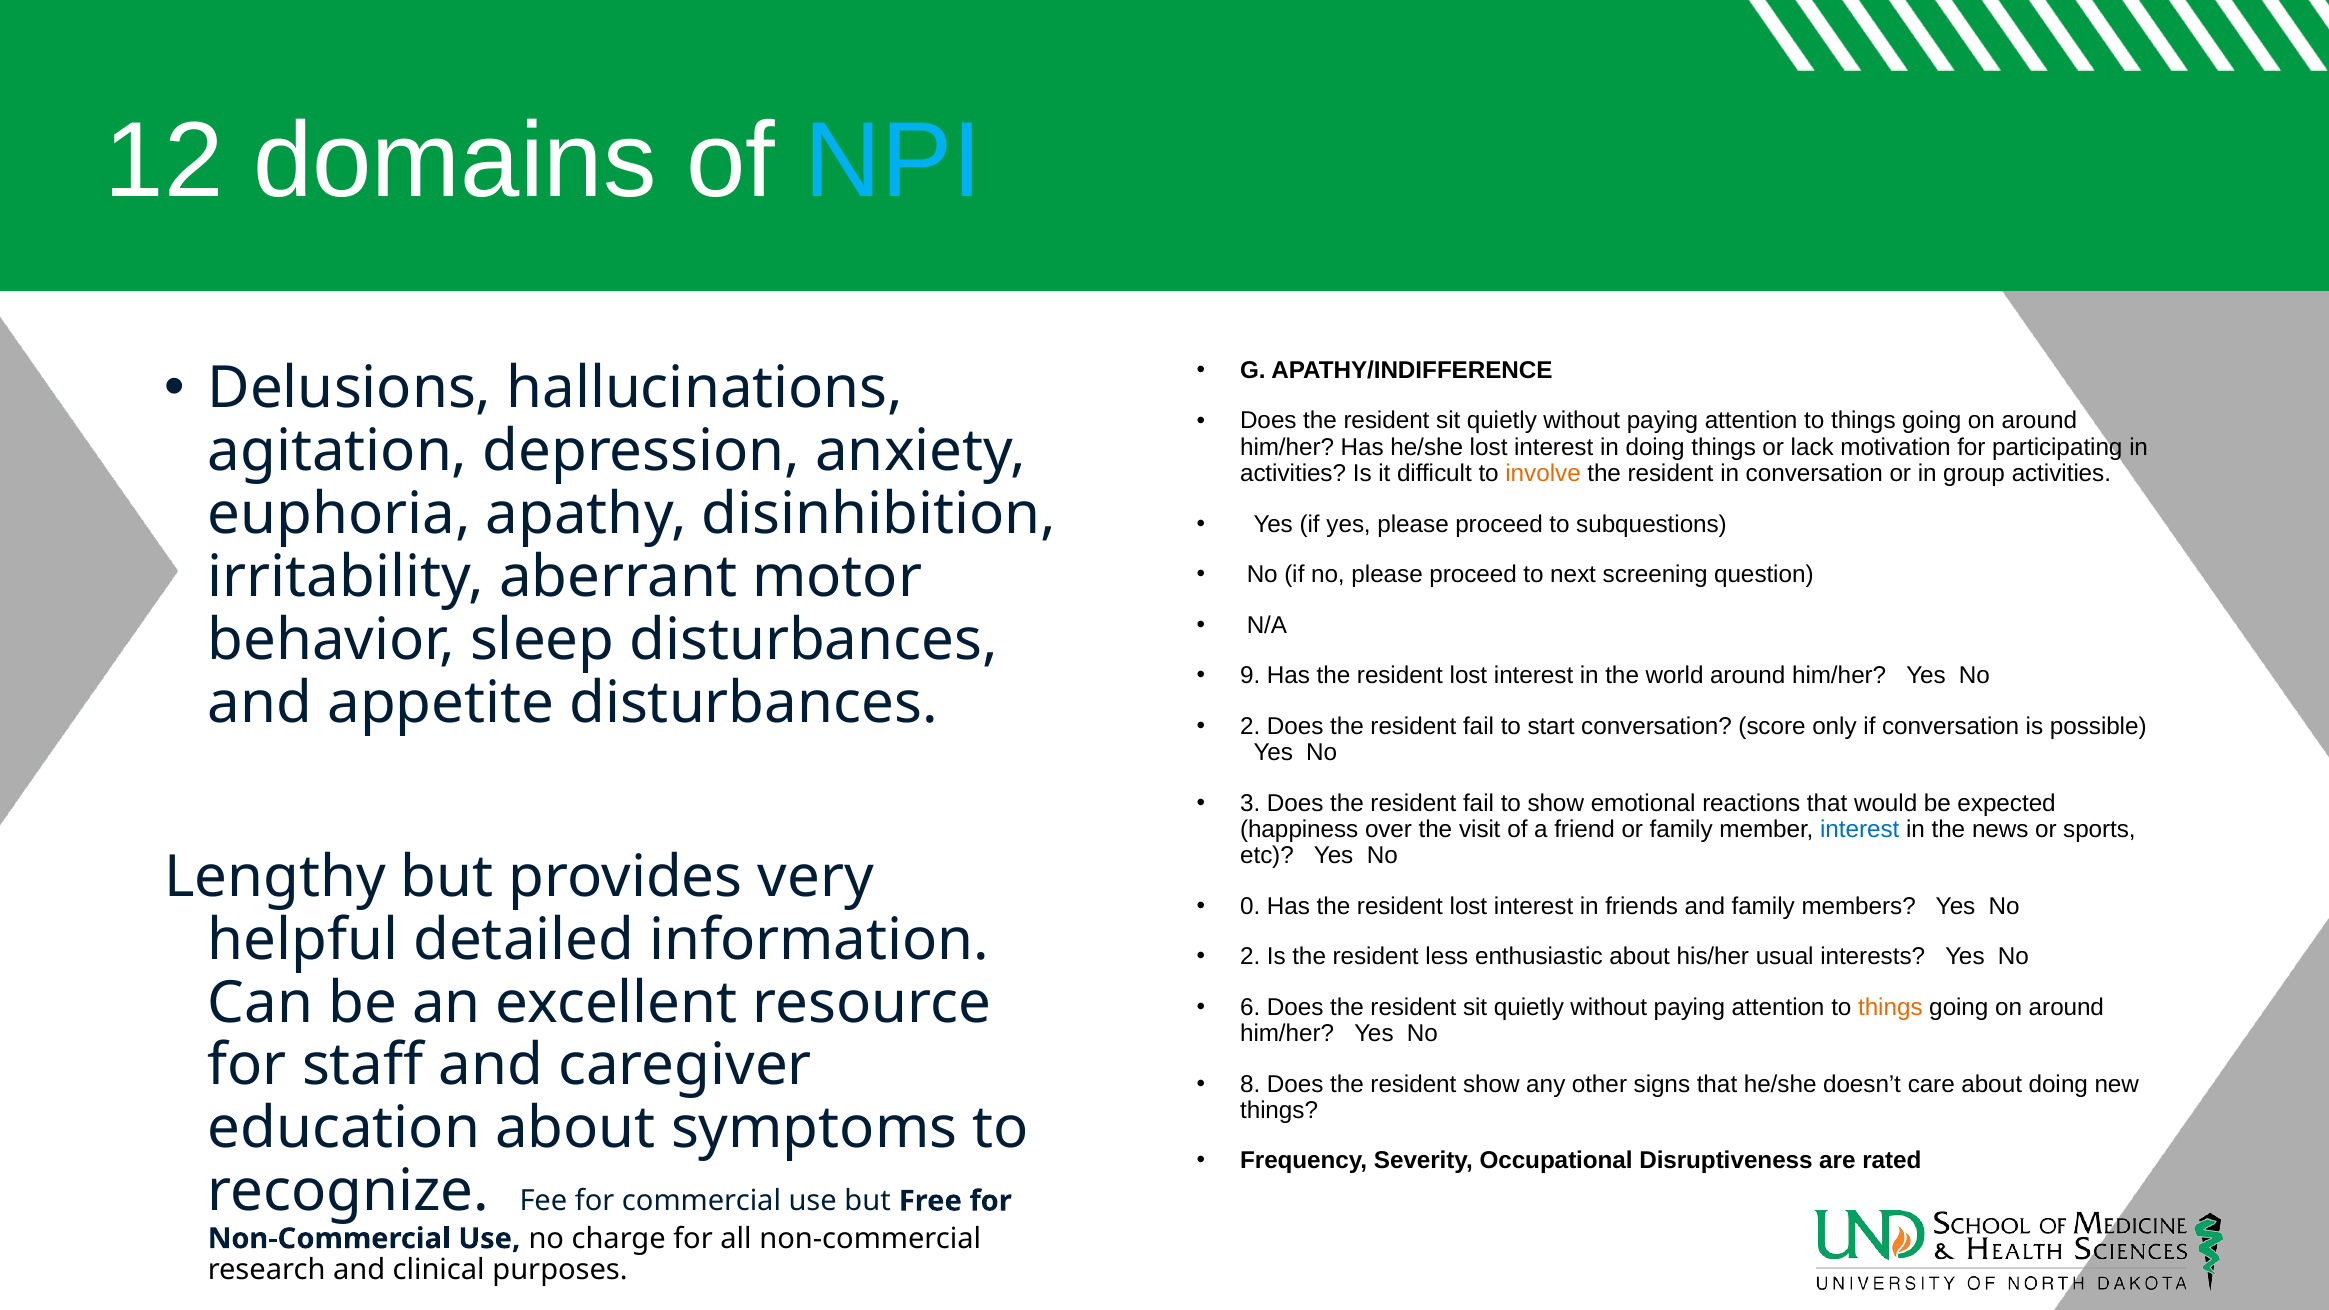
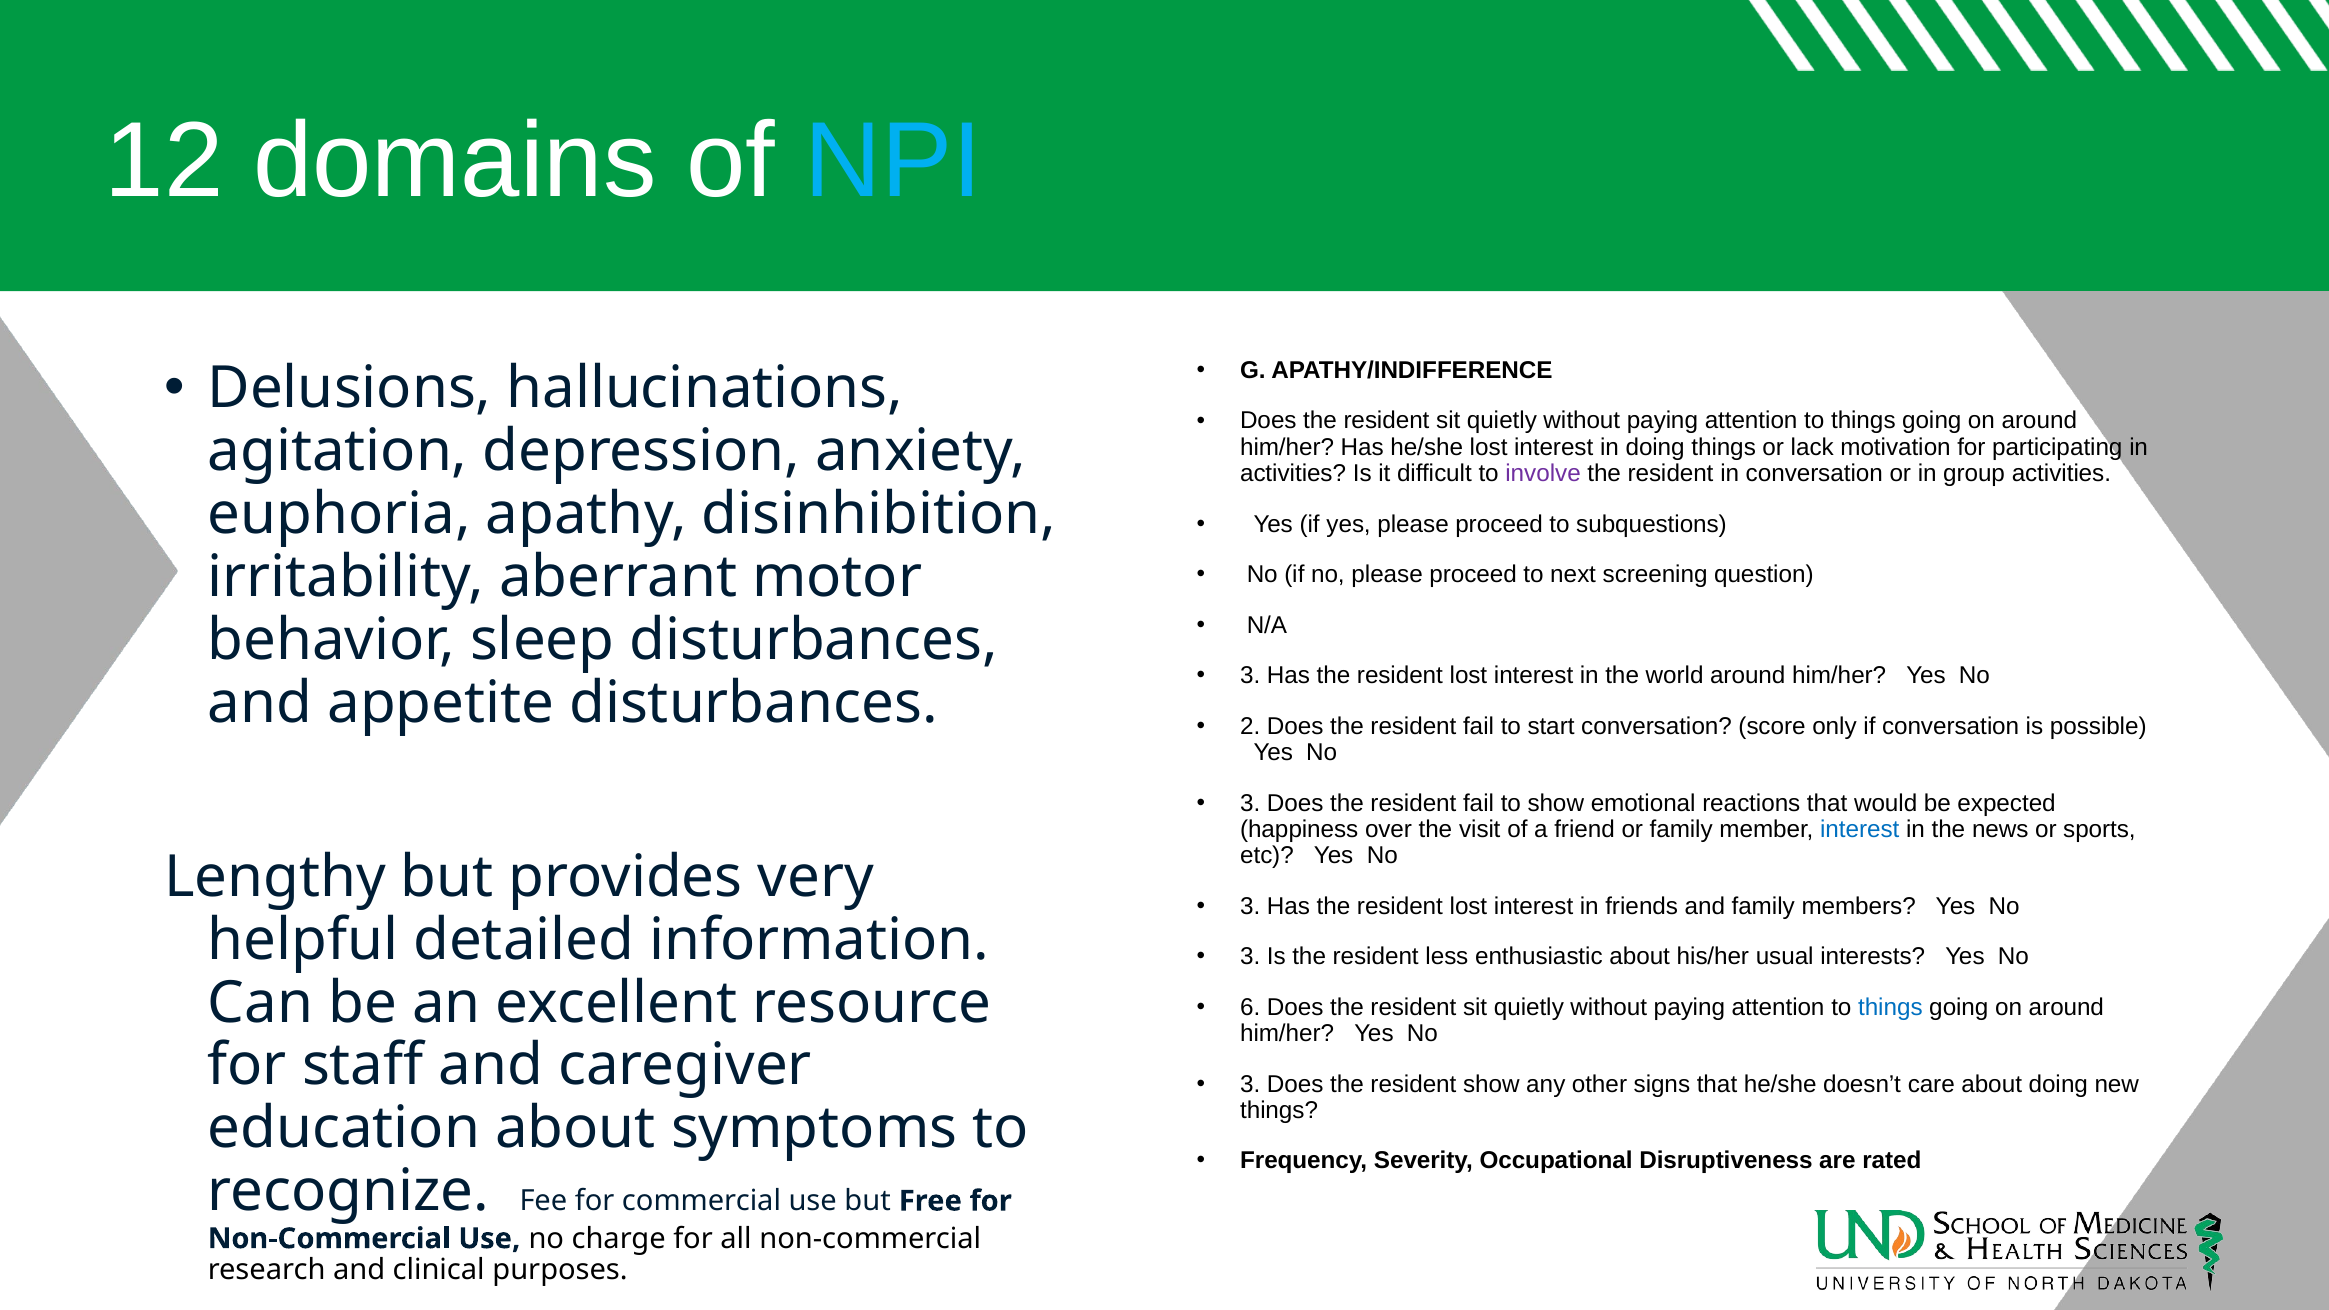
involve colour: orange -> purple (1543, 474)
9: 9 -> 3 (1250, 676)
0: 0 -> 3 (1250, 906)
2: 2 -> 3 (1250, 957)
things colour: orange -> blue (1890, 1007)
8: 8 -> 3 (1250, 1084)
